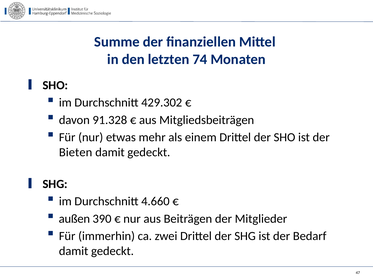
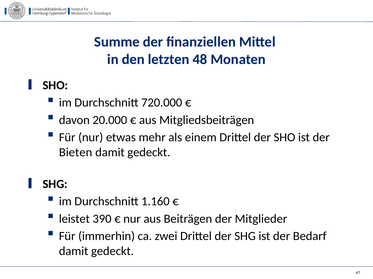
74: 74 -> 48 (200, 59)
429.302: 429.302 -> 720.000 (162, 103)
91.328: 91.328 -> 20.000 (110, 120)
4.660: 4.660 -> 1.160 (155, 202)
außen: außen -> leistet (74, 219)
